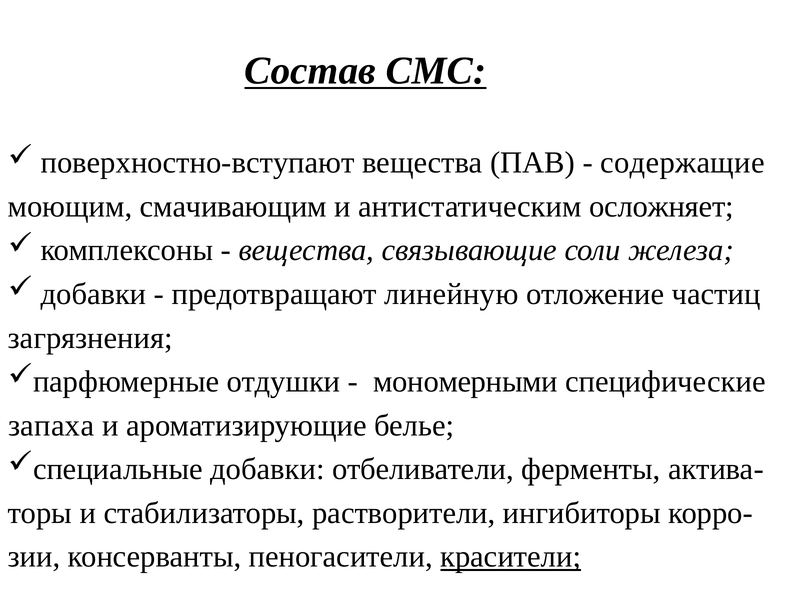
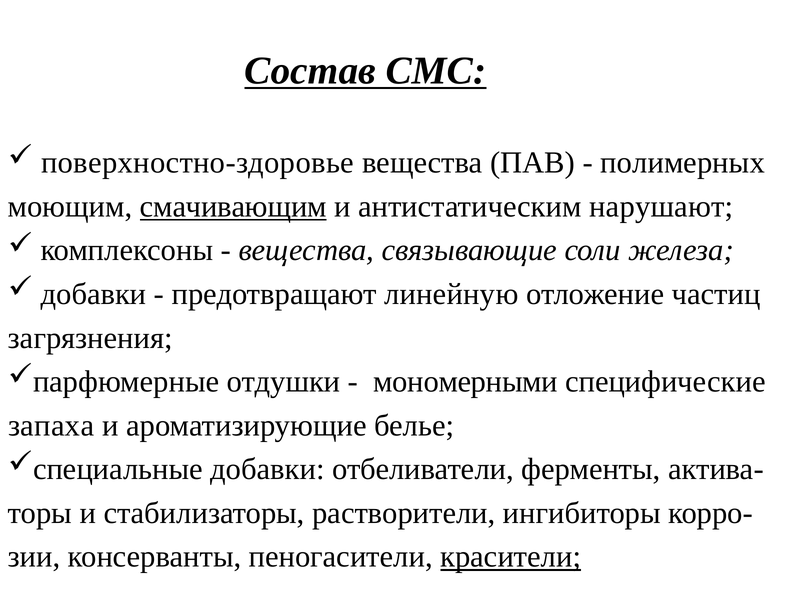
поверхностно-вступают: поверхностно-вступают -> поверхностно-здоровье (197, 163)
содержащие: содержащие -> полимерных (683, 163)
смачивающим underline: none -> present (233, 207)
осложняет: осложняет -> нарушают (661, 207)
